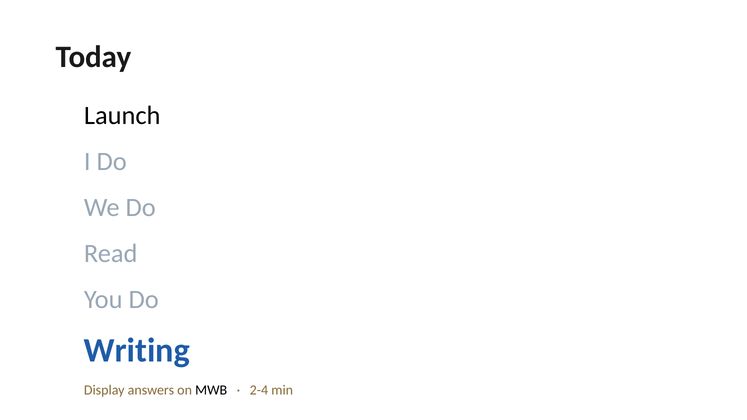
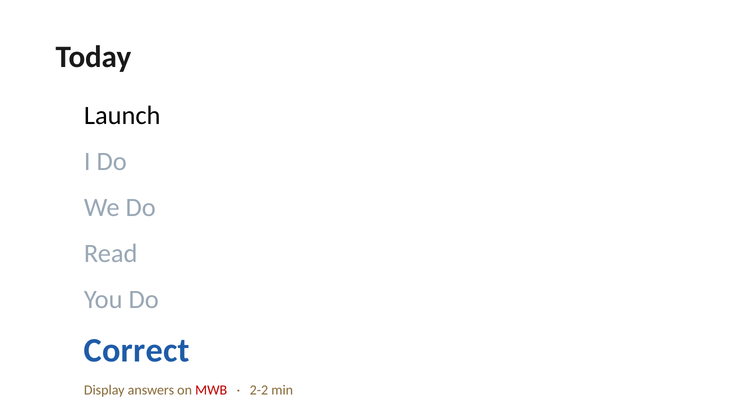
Writing: Writing -> Correct (137, 351)
MWB colour: black -> red (211, 390)
2-4: 2-4 -> 2-2 (259, 390)
